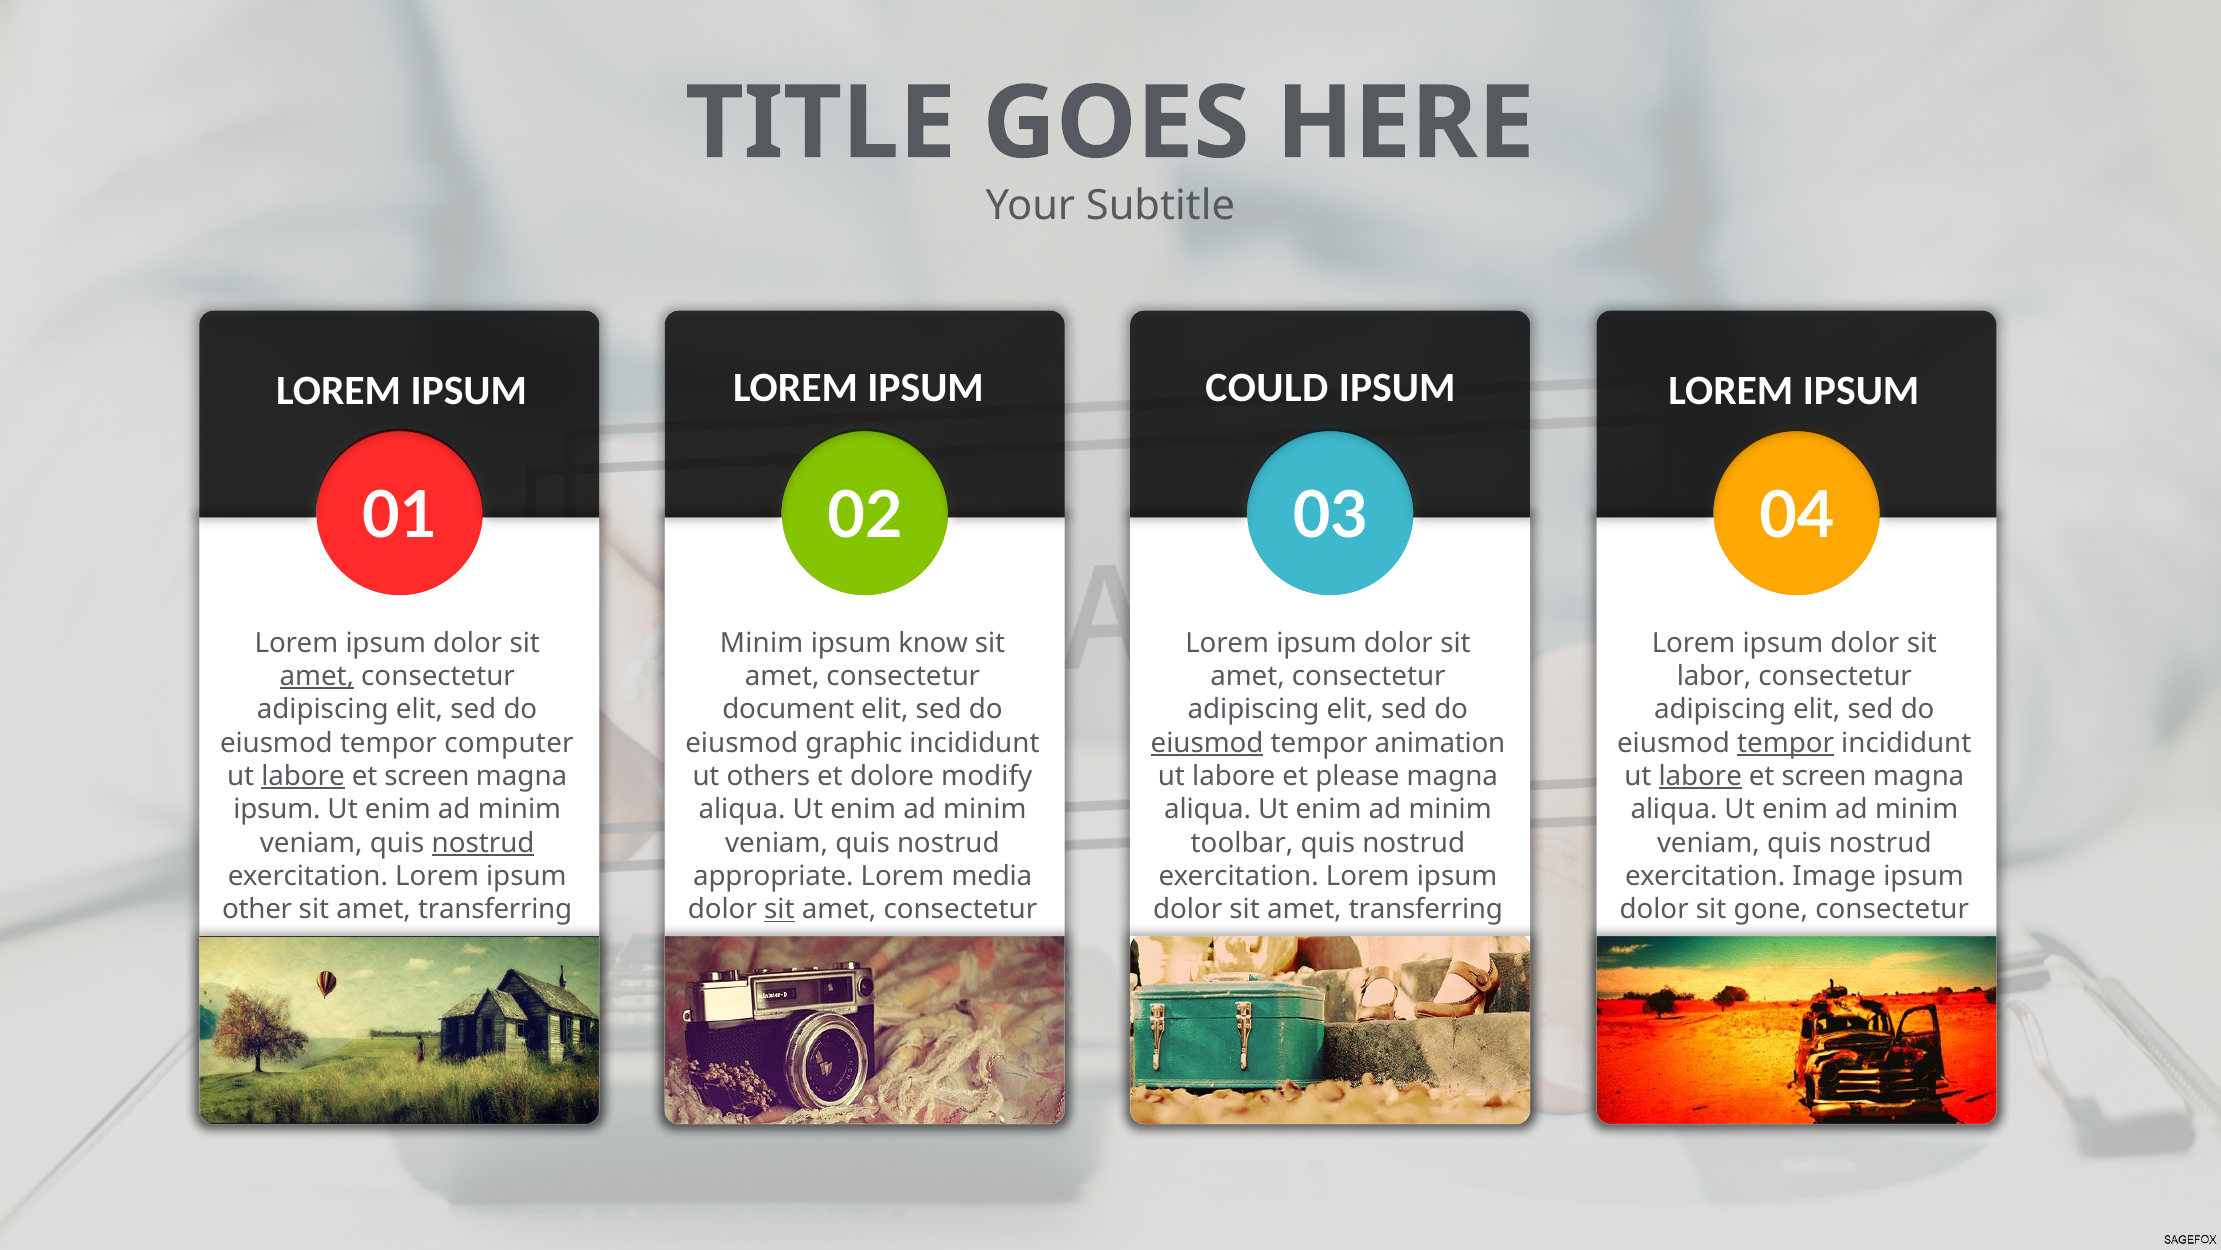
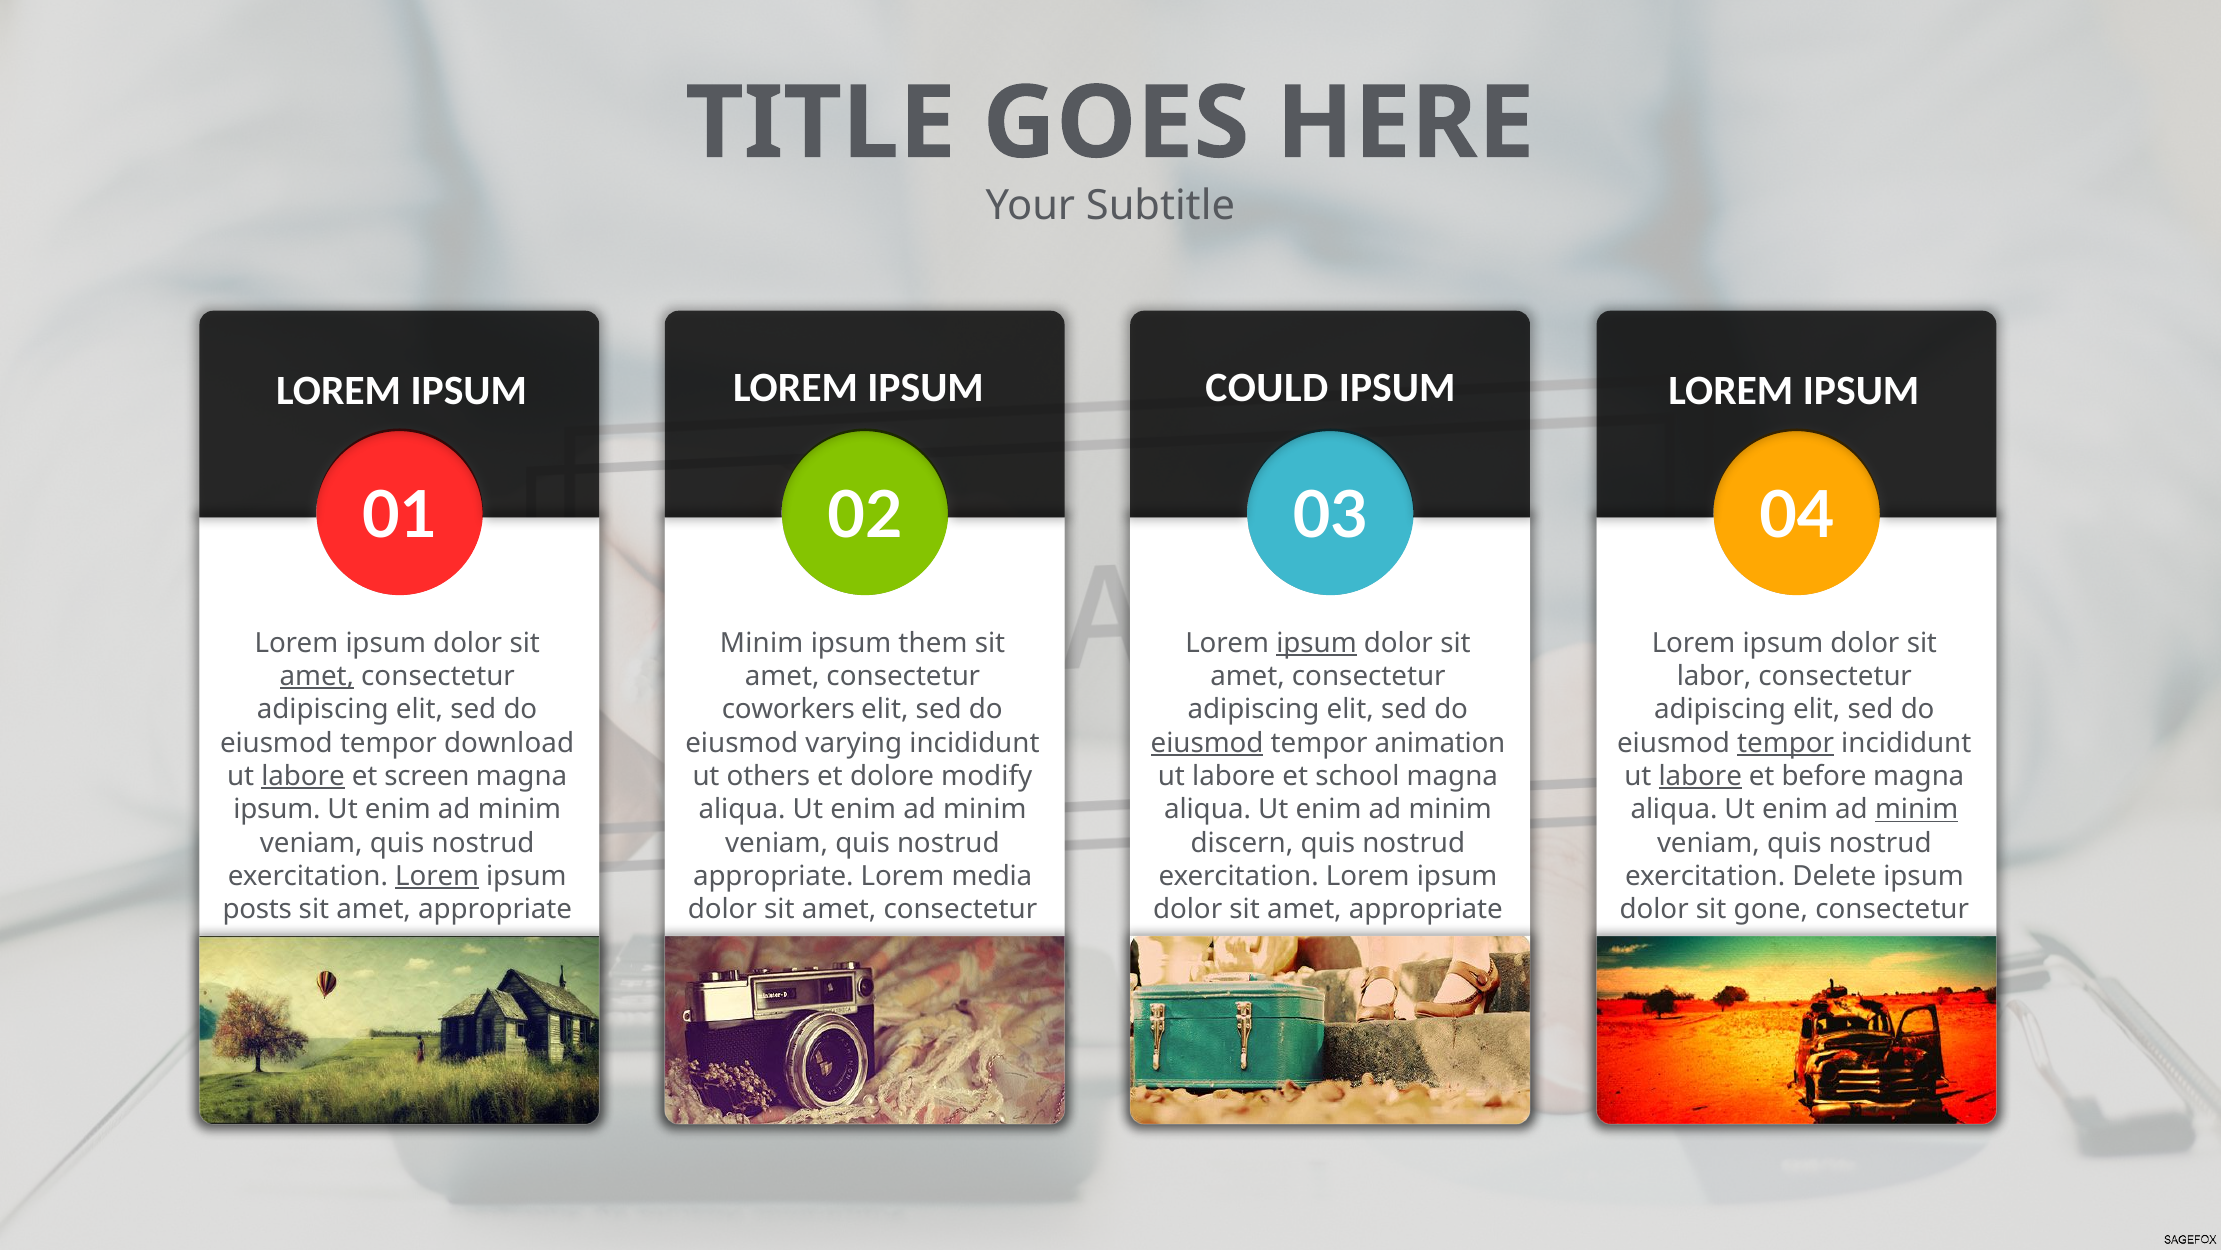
know: know -> them (933, 643)
ipsum underline: none -> present (1317, 643)
document: document -> coworkers (788, 709)
computer: computer -> download (509, 743)
graphic: graphic -> varying (854, 743)
please: please -> school (1358, 776)
screen: screen -> before (1824, 776)
minim underline: none -> present (1917, 809)
nostrud underline: present -> none (483, 843)
toolbar: toolbar -> discern (1242, 843)
Lorem underline: none -> present (437, 876)
Image: Image -> Delete (1834, 876)
other: other -> posts (257, 909)
transferring: transferring -> appropriate (495, 909)
sit underline: present -> none (779, 909)
dolor sit amet transferring: transferring -> appropriate (1426, 909)
